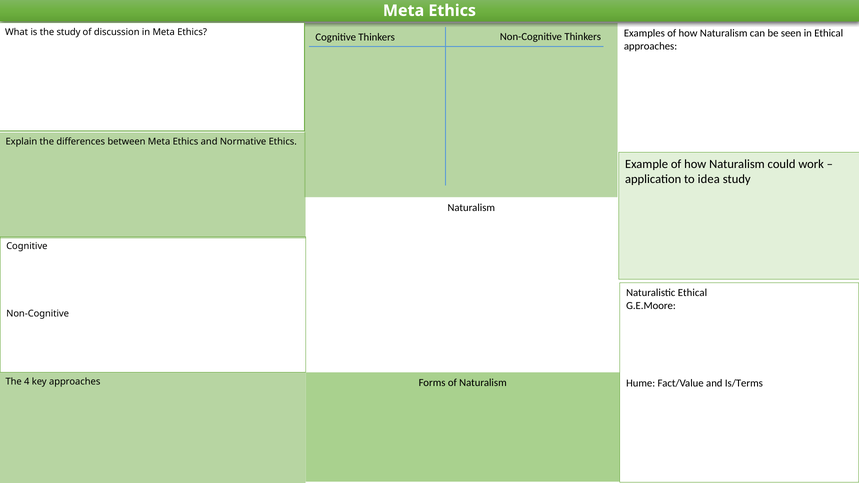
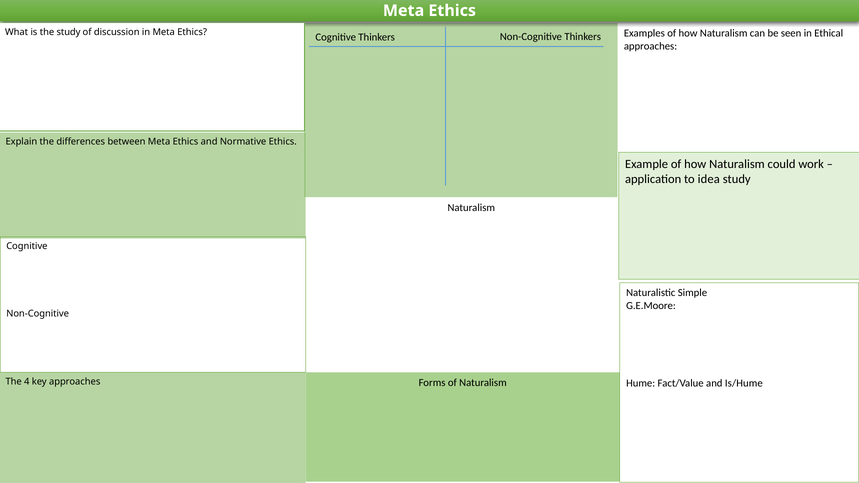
Naturalistic Ethical: Ethical -> Simple (692, 293)
Is/Terms: Is/Terms -> Is/Hume (744, 383)
